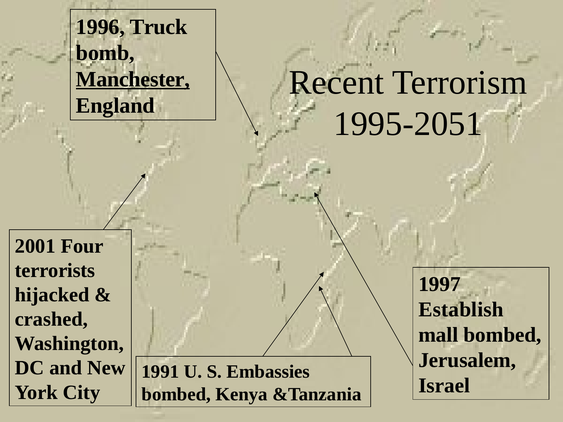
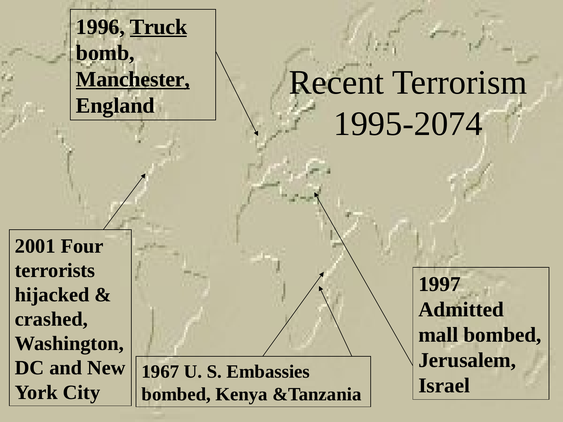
Truck underline: none -> present (159, 27)
1995-2051: 1995-2051 -> 1995-2074 (408, 124)
Establish: Establish -> Admitted (461, 310)
1991: 1991 -> 1967 (160, 372)
